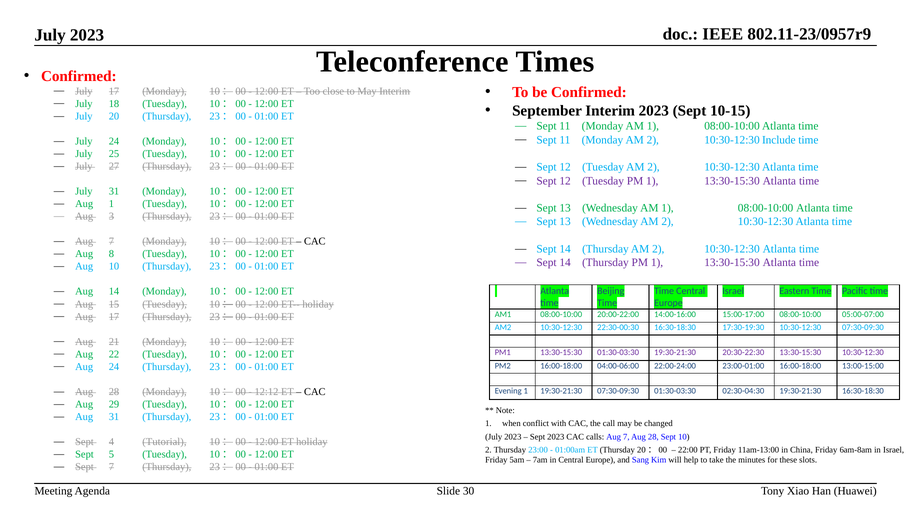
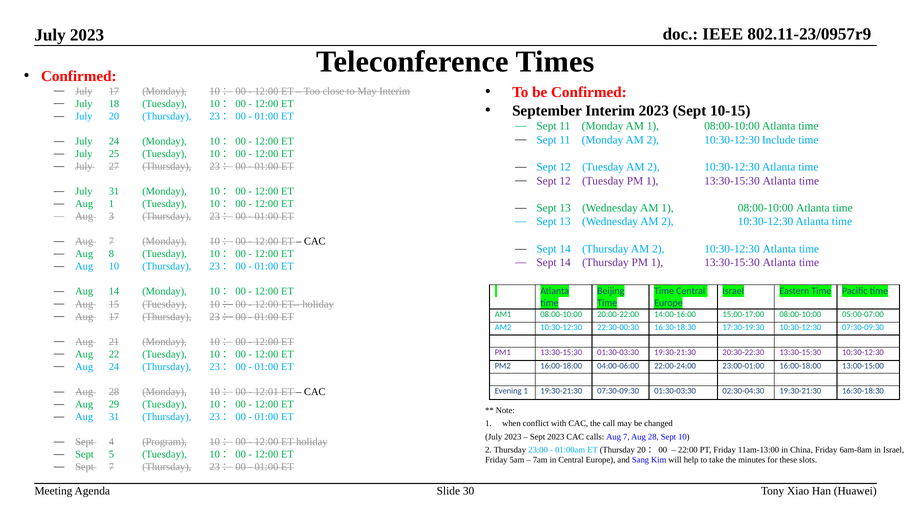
12:12: 12:12 -> 12:01 (266, 392)
Tutorial: Tutorial -> Program (165, 442)
